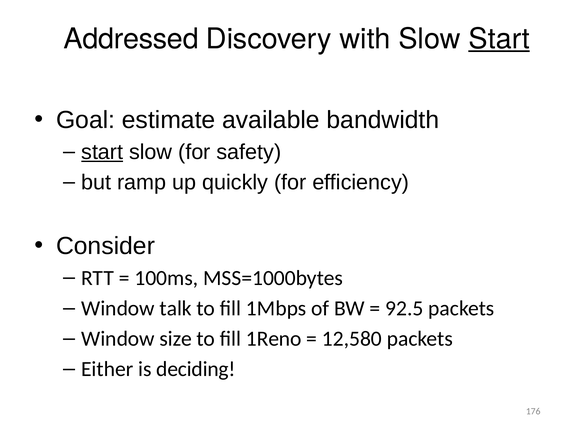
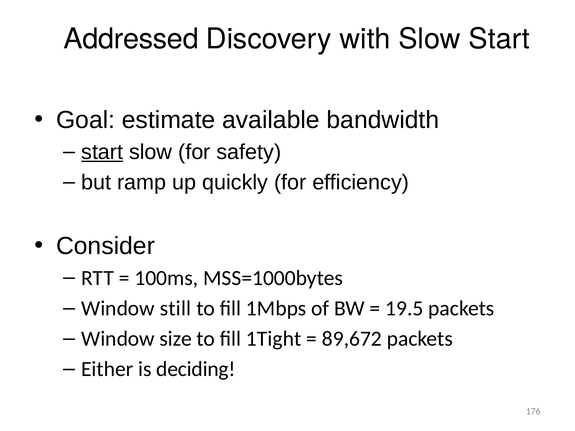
Start underline: present -> none (499, 39)
talk: talk -> still (176, 309)
92.5: 92.5 -> 19.5 (404, 309)
1Reno: 1Reno -> 1Tight (274, 339)
12,580: 12,580 -> 89,672 (352, 339)
